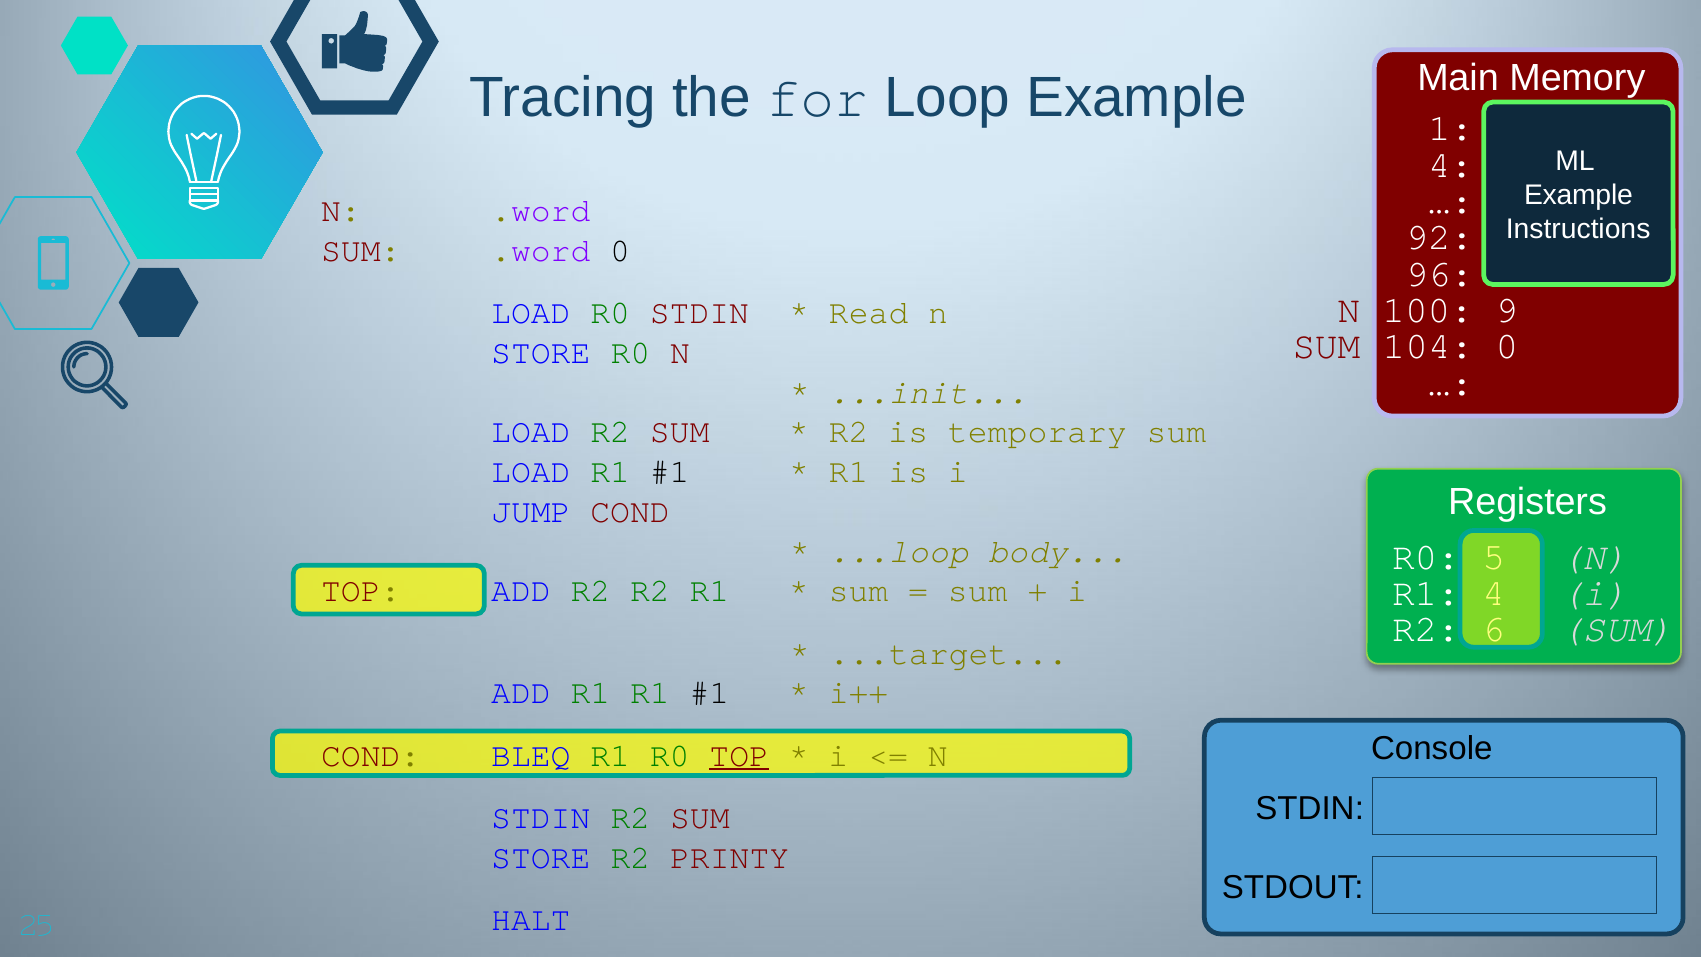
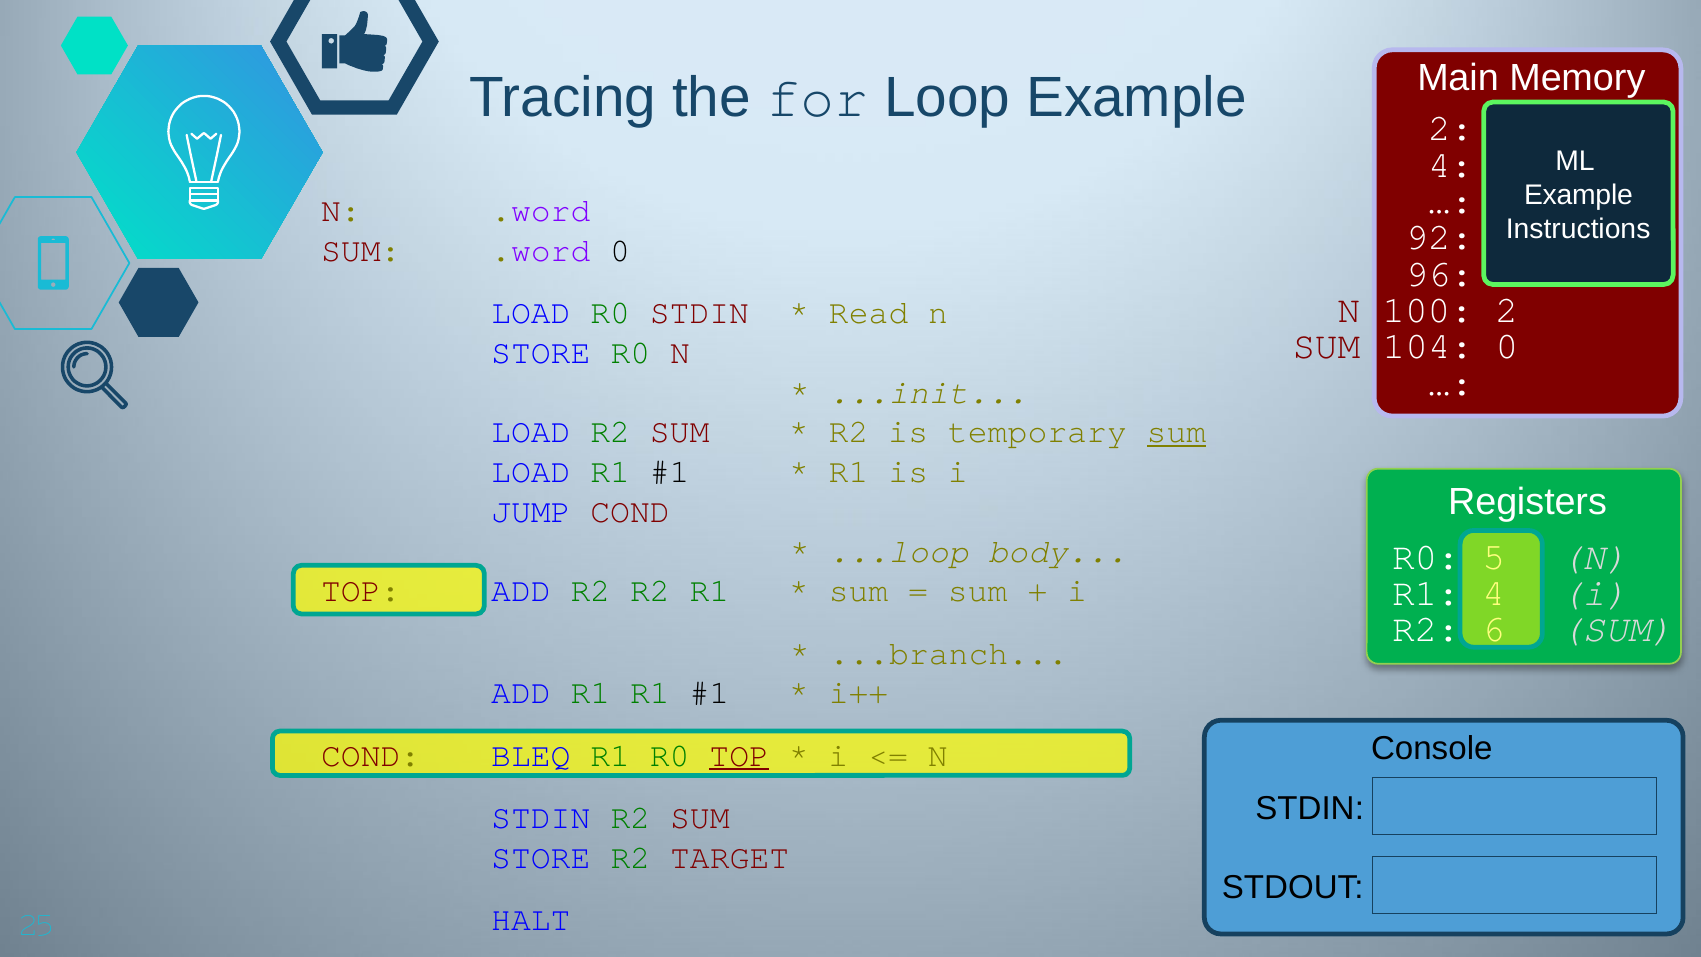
1: 1 -> 2 (1451, 129)
100 9: 9 -> 2 (1507, 310)
sum underline: none -> present (1177, 432)
...target: ...target -> ...branch (949, 653)
PRINTY: PRINTY -> TARGET (730, 857)
